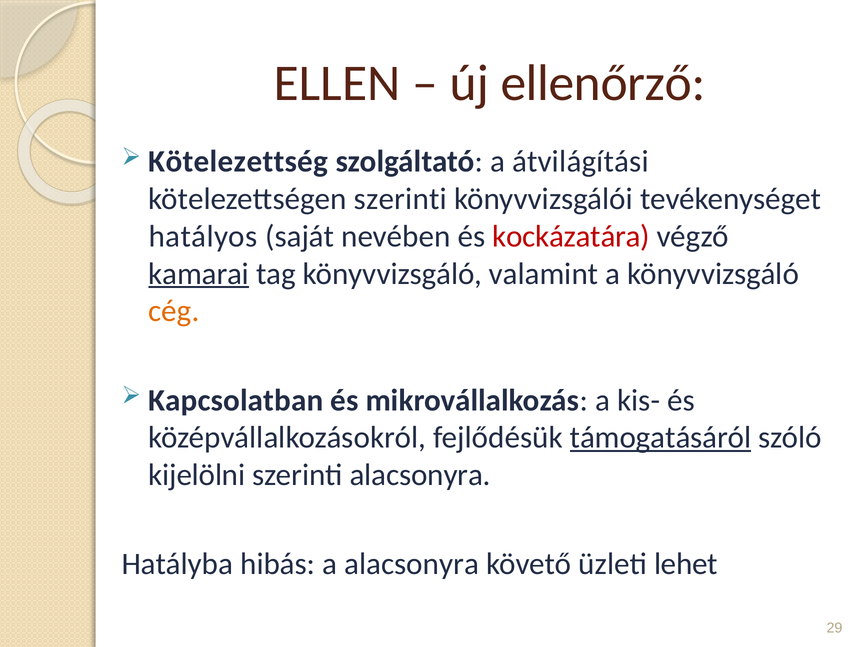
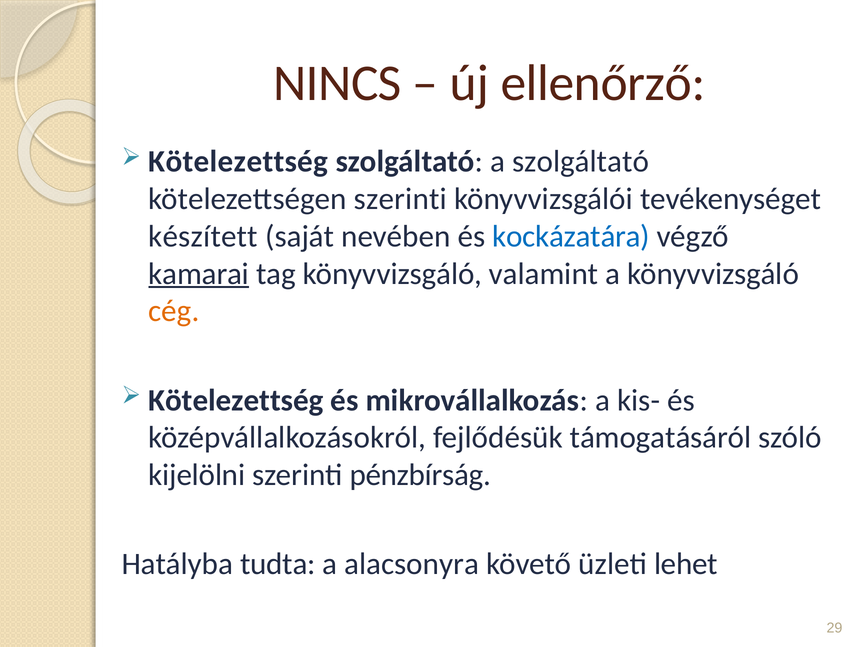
ELLEN: ELLEN -> NINCS (337, 83)
a átvilágítási: átvilágítási -> szolgáltató (581, 162)
hatályos: hatályos -> készített (203, 237)
kockázatára colour: red -> blue (571, 237)
Kapcsolatban: Kapcsolatban -> Kötelezettség (236, 400)
támogatásáról underline: present -> none (661, 438)
szerinti alacsonyra: alacsonyra -> pénzbírság (420, 475)
hibás: hibás -> tudta (278, 564)
